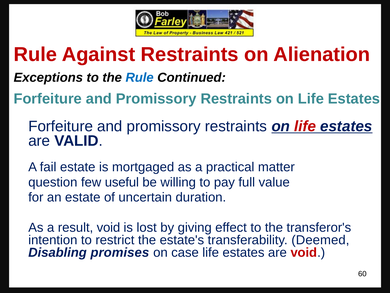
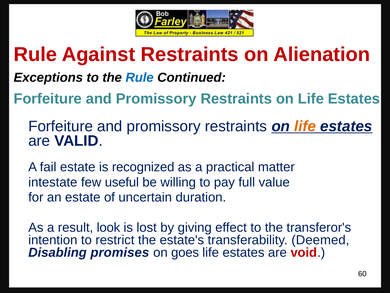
life colour: red -> orange (305, 126)
mortgaged: mortgaged -> recognized (143, 167)
question: question -> intestate (53, 182)
result void: void -> look (108, 227)
case: case -> goes (185, 252)
